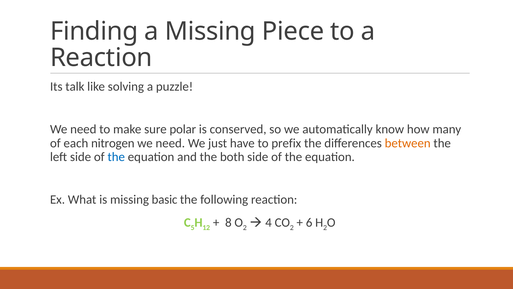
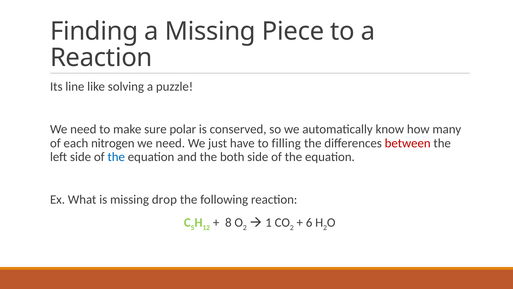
talk: talk -> line (75, 86)
prefix: prefix -> filling (286, 143)
between colour: orange -> red (408, 143)
basic: basic -> drop (164, 199)
4: 4 -> 1 (269, 222)
